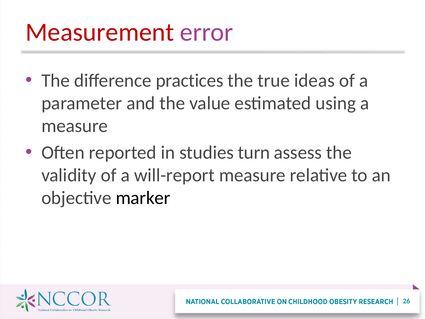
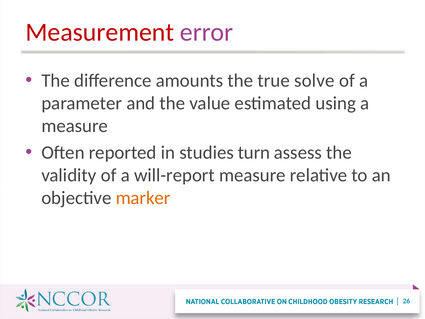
practices: practices -> amounts (189, 81)
ideas: ideas -> solve (314, 81)
marker colour: black -> orange (143, 198)
